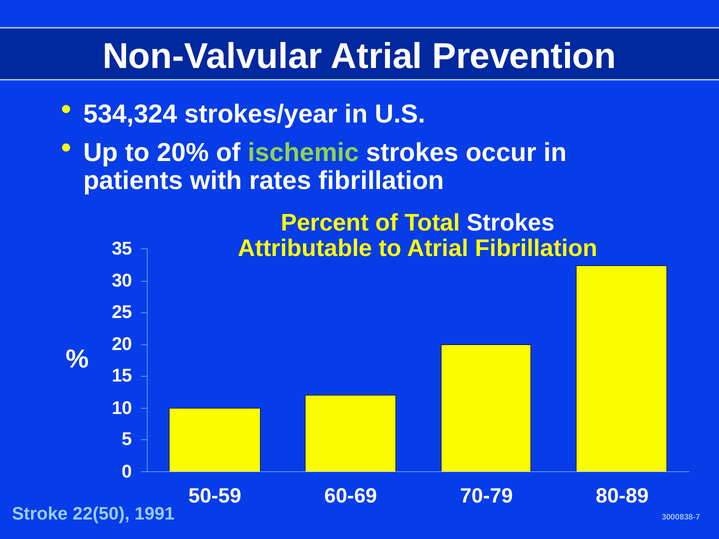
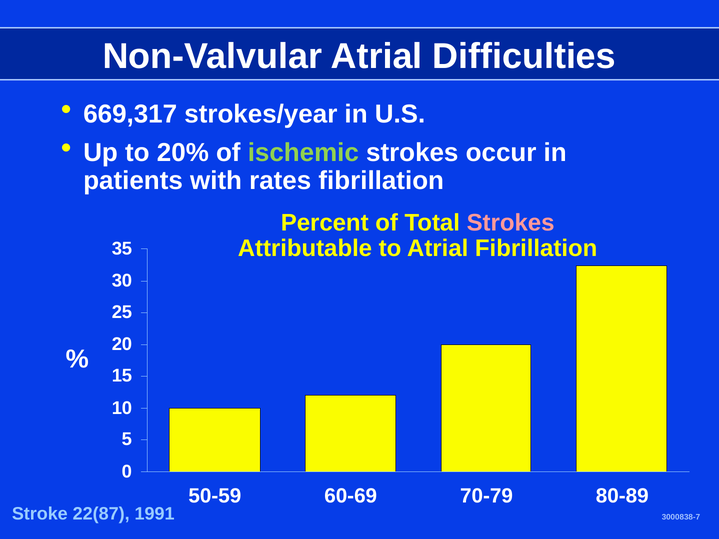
Prevention: Prevention -> Difficulties (524, 56)
534,324: 534,324 -> 669,317 (130, 114)
Strokes colour: white -> pink (511, 223)
22(50: 22(50 -> 22(87 (101, 514)
